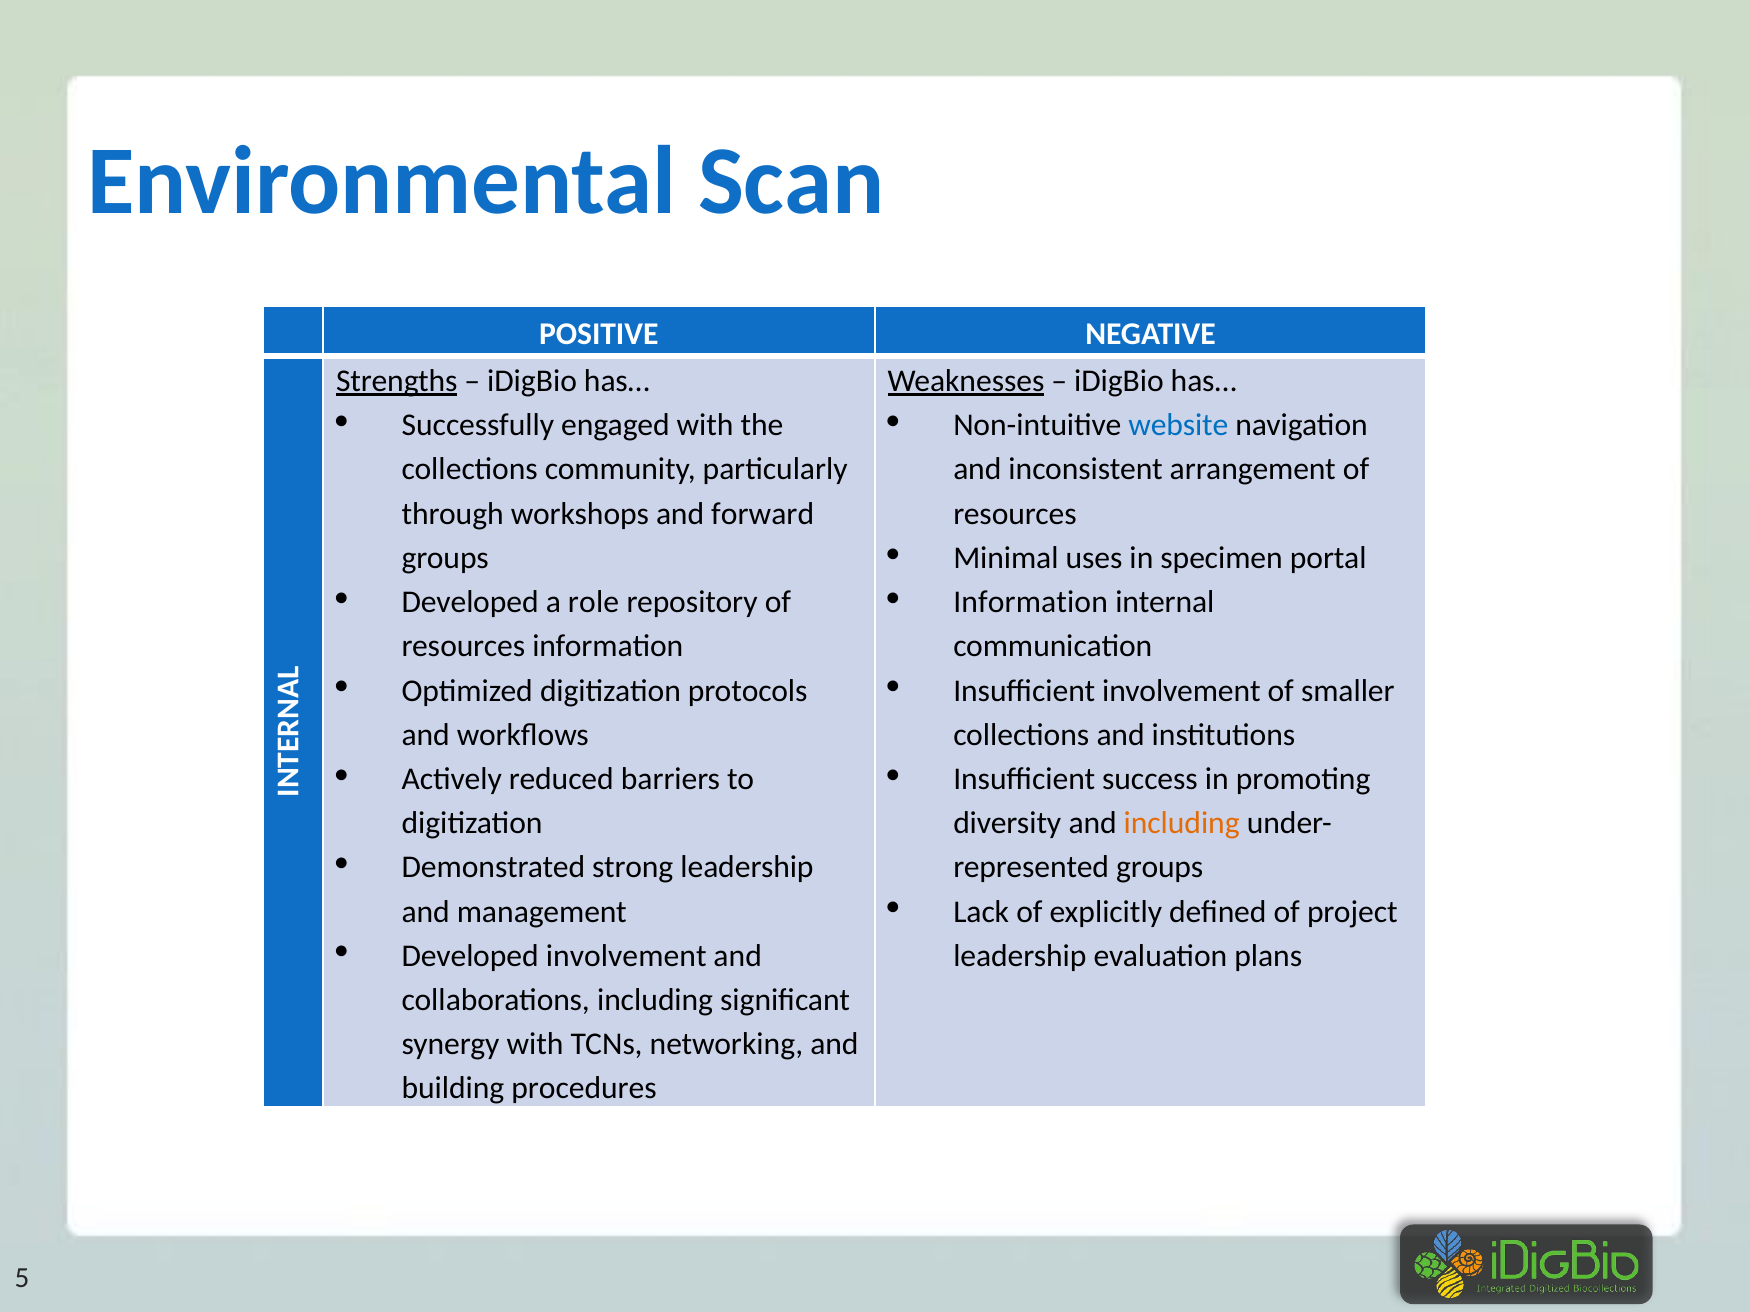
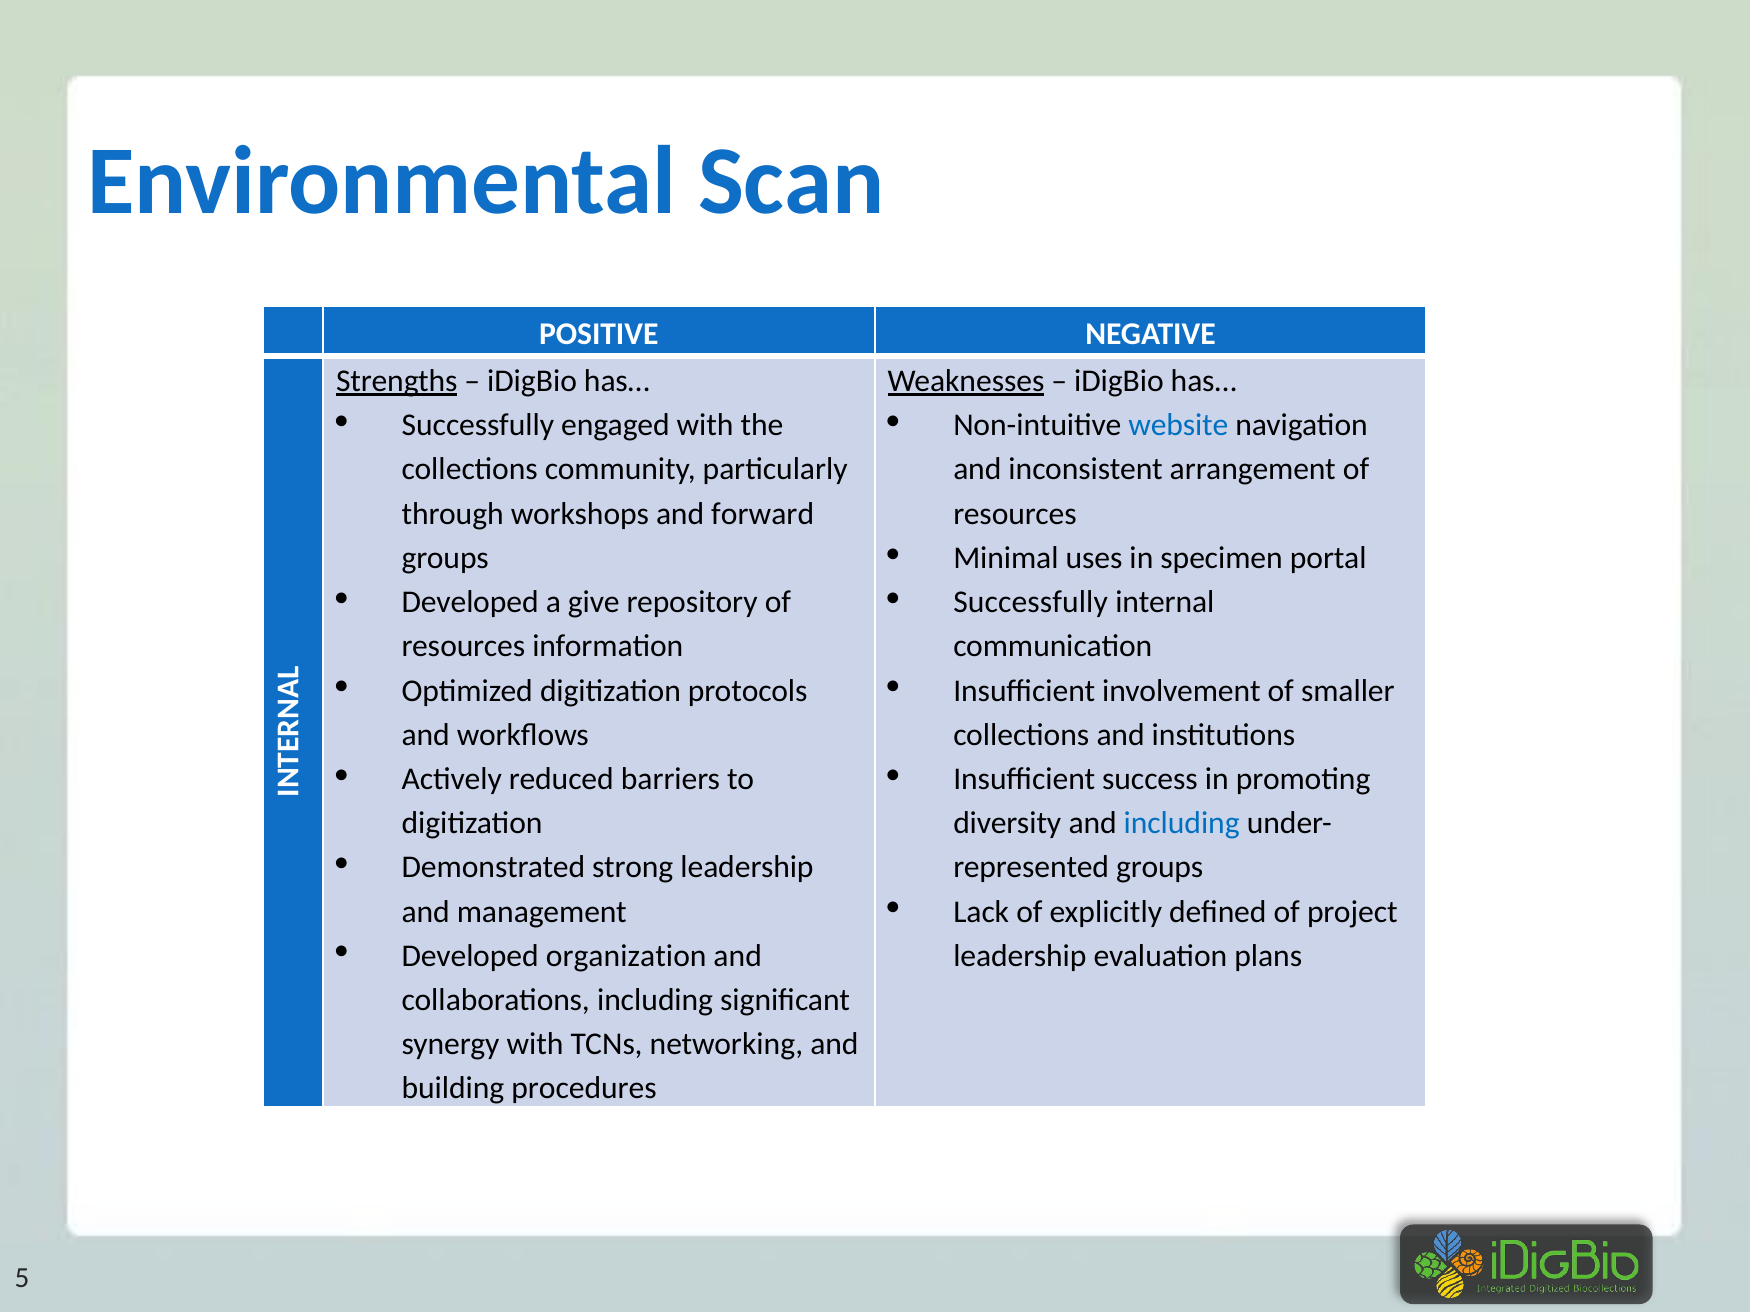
role: role -> give (594, 602)
Information: Information -> Successfully (1031, 602)
including colour: orange -> blue (1182, 824)
Developed involvement: involvement -> organization (626, 956)
